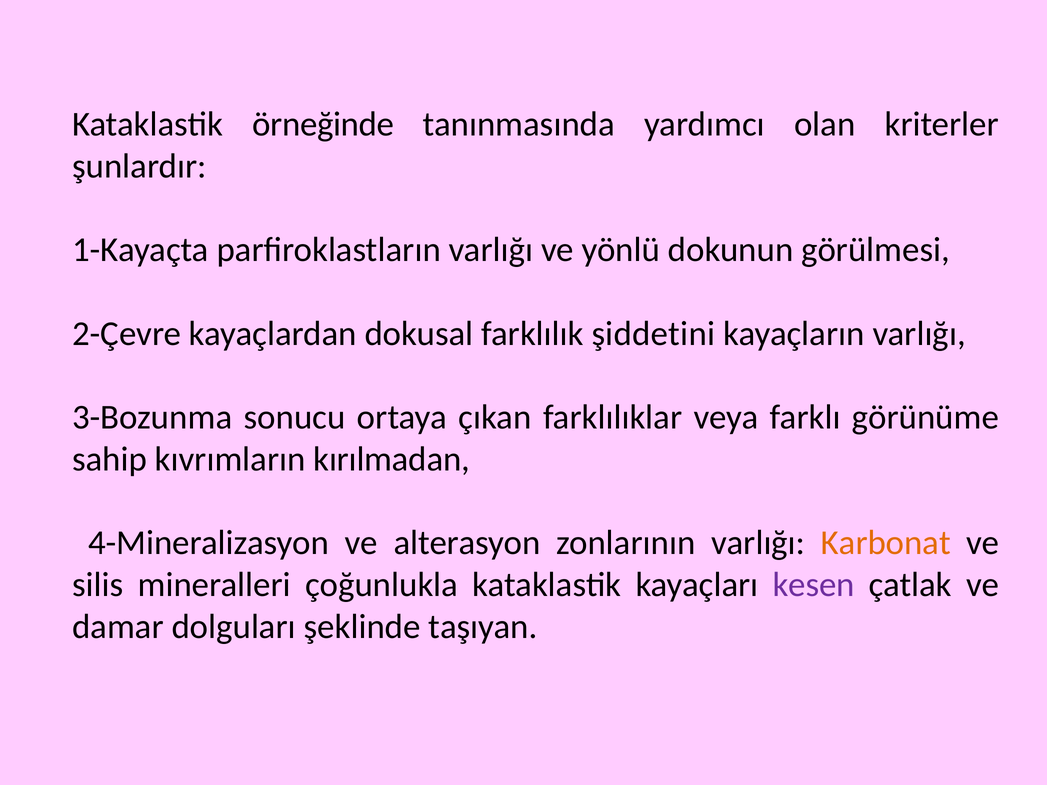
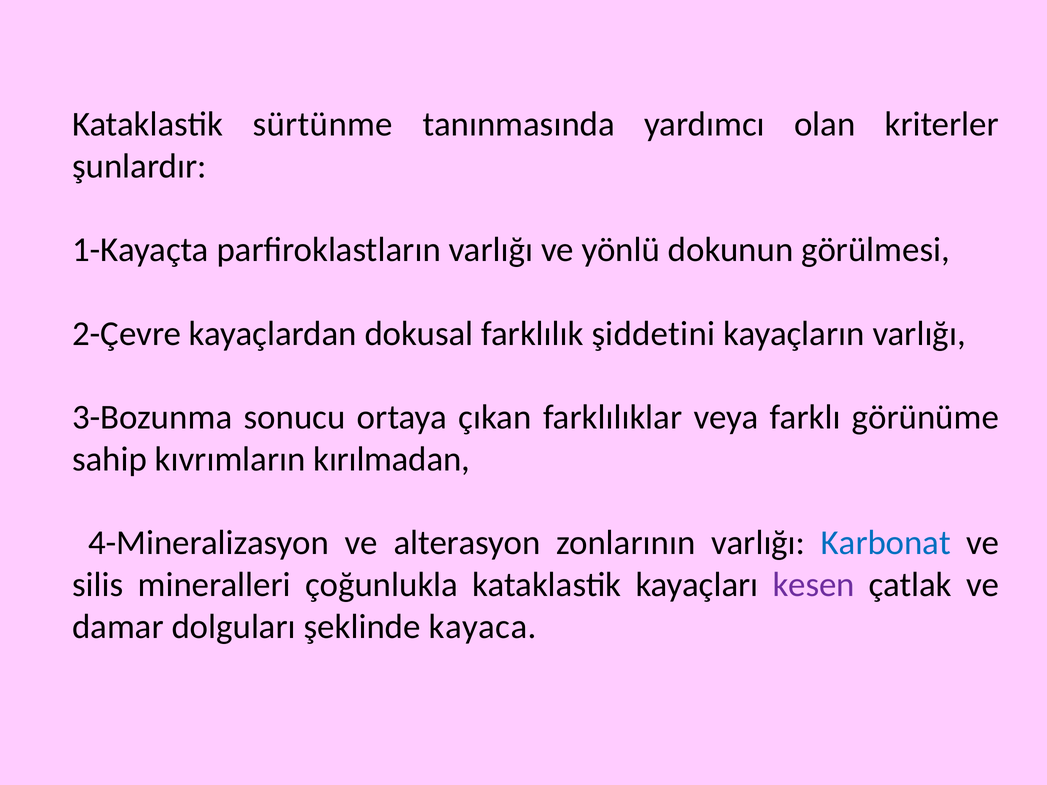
örneğinde: örneğinde -> sürtünme (323, 124)
Karbonat colour: orange -> blue (886, 543)
taşıyan: taşıyan -> kayaca (483, 627)
